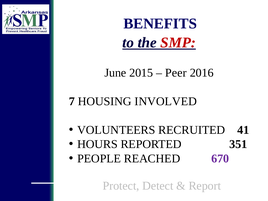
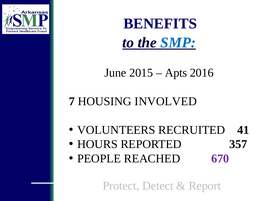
SMP colour: red -> blue (178, 43)
Peer: Peer -> Apts (176, 73)
351: 351 -> 357 (238, 144)
